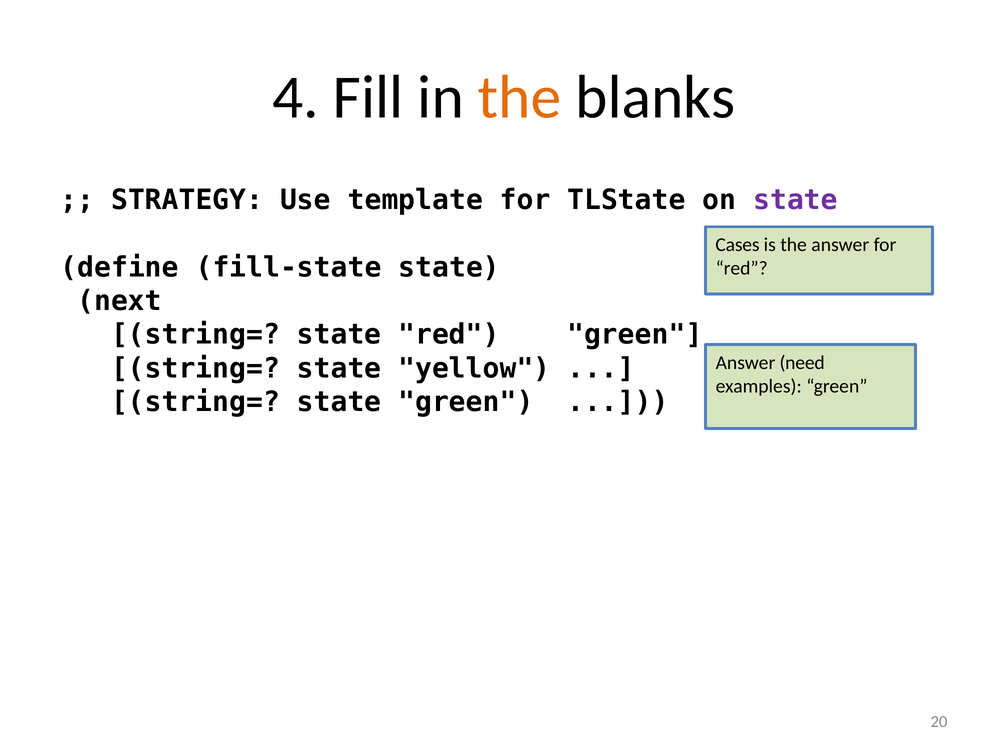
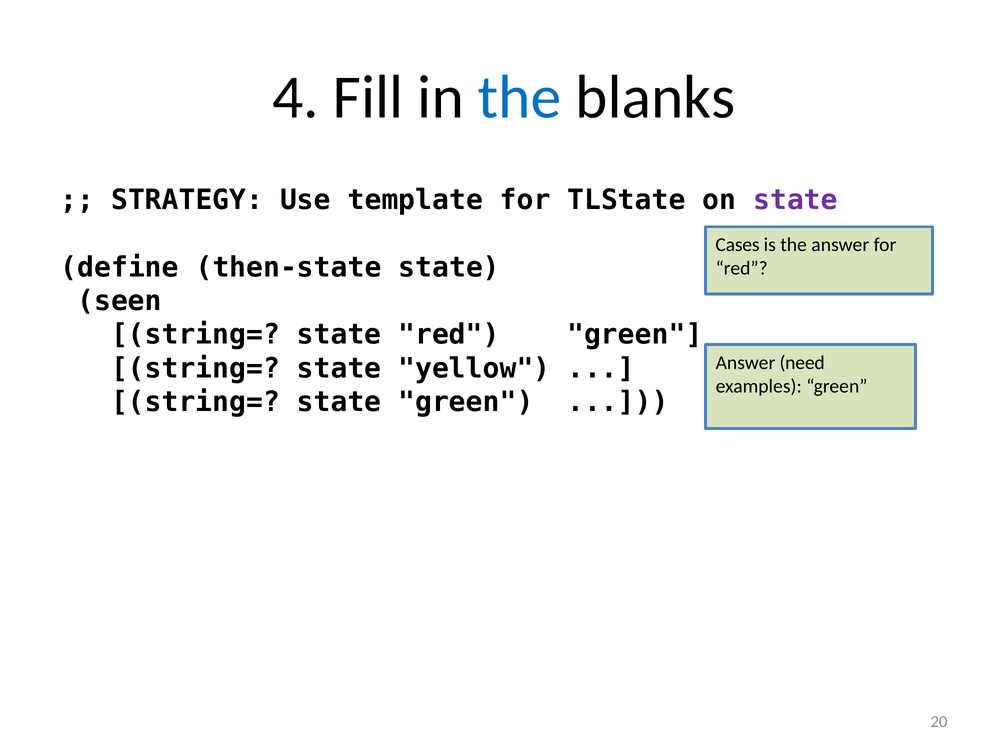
the colour: orange -> blue (519, 98)
fill-state: fill-state -> then-state (289, 267)
next: next -> seen (119, 301)
